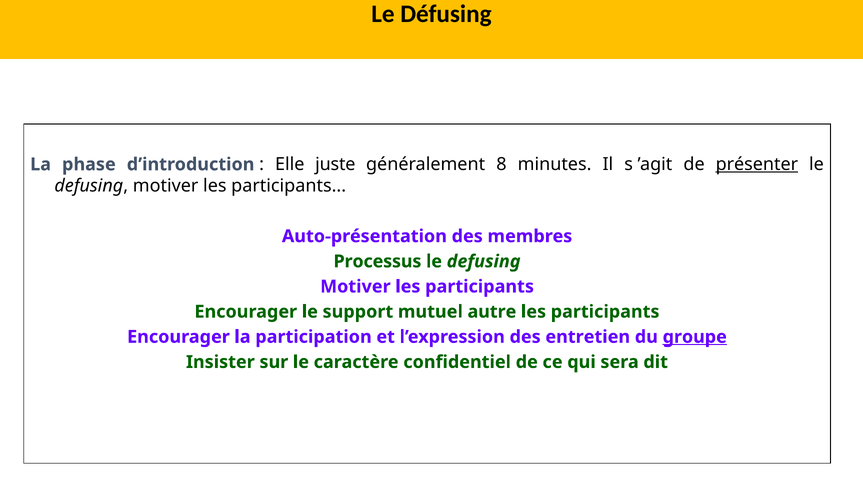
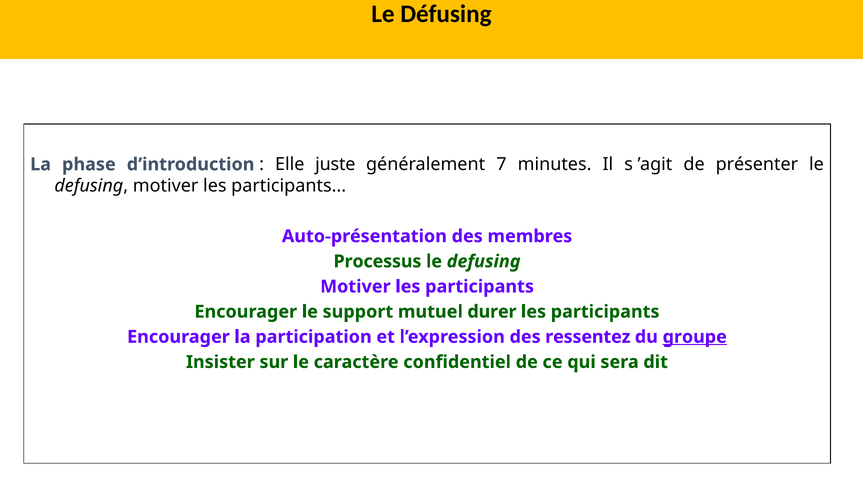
8: 8 -> 7 (501, 165)
présenter underline: present -> none (757, 165)
autre: autre -> durer (492, 312)
entretien: entretien -> ressentez (588, 337)
